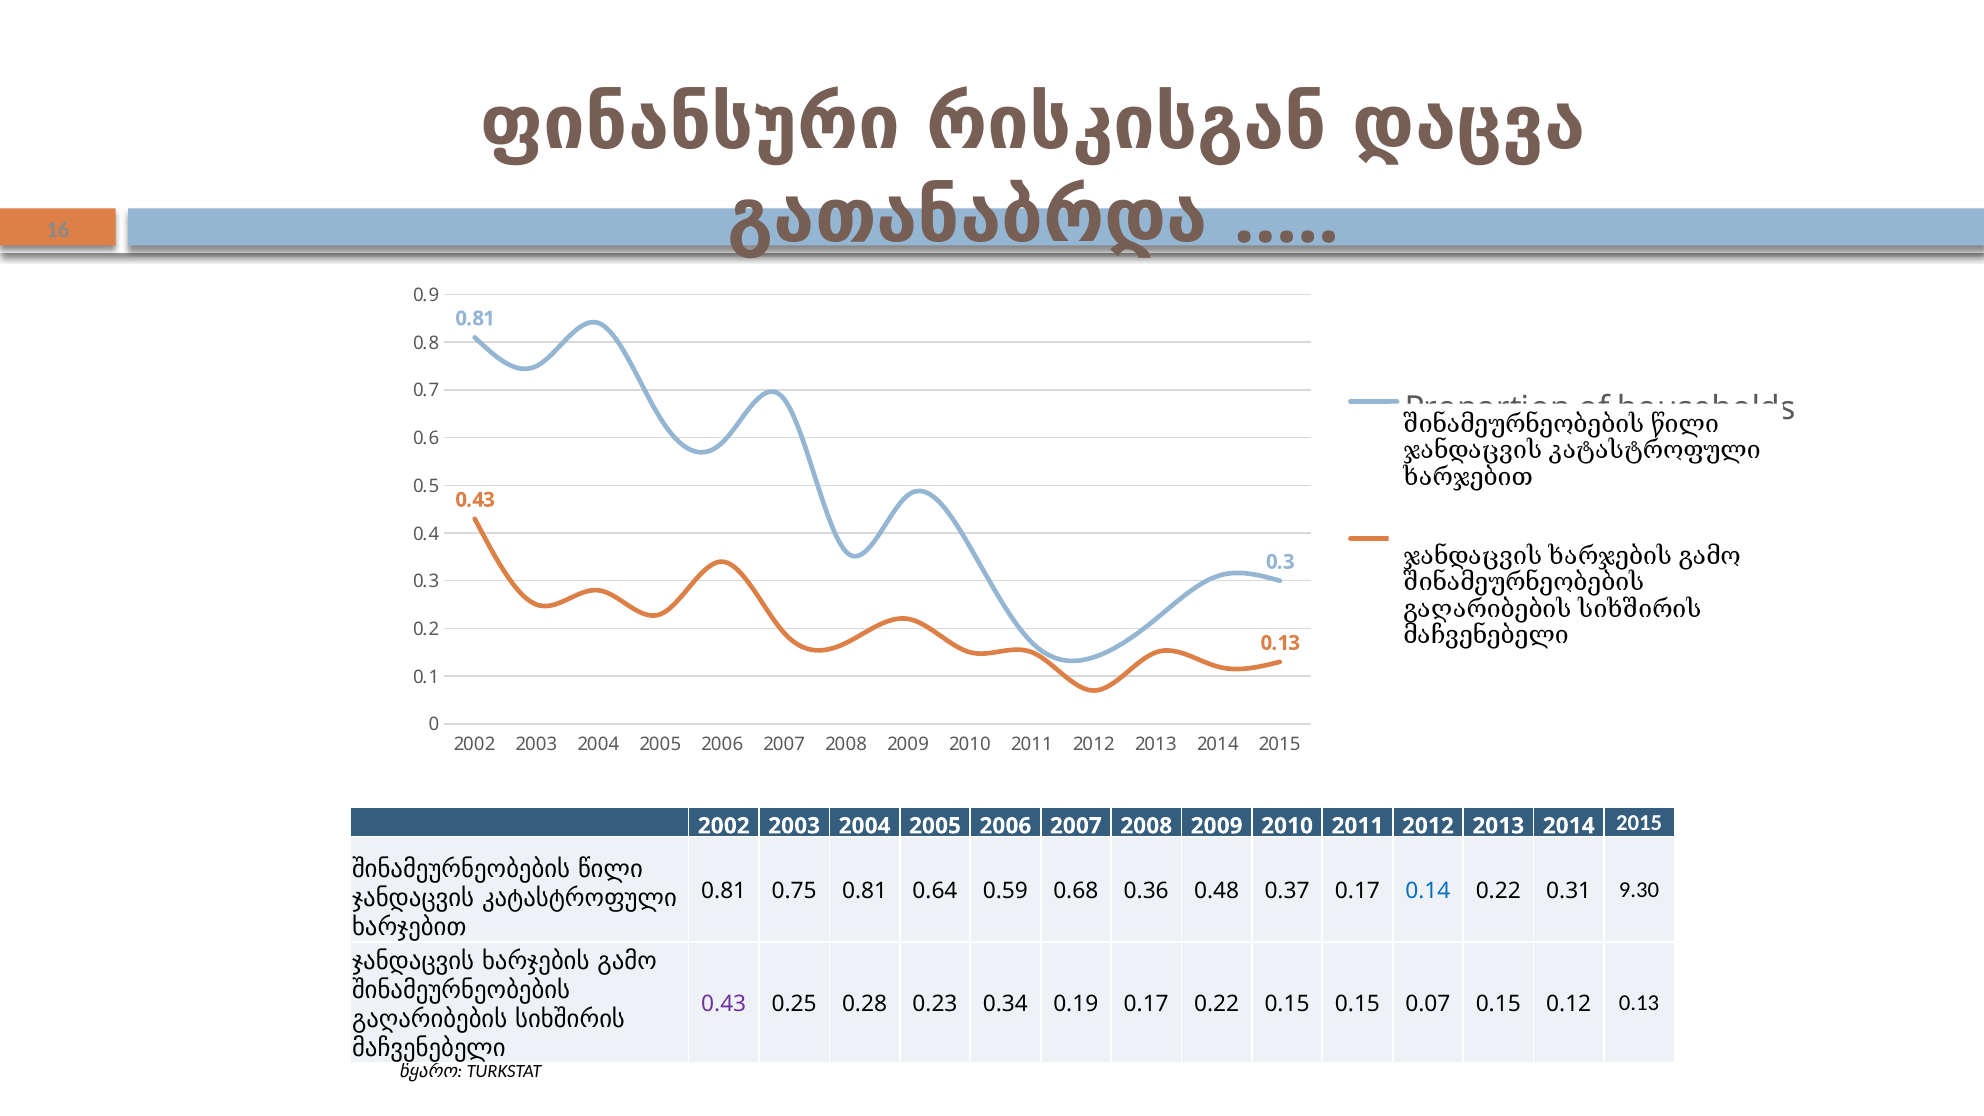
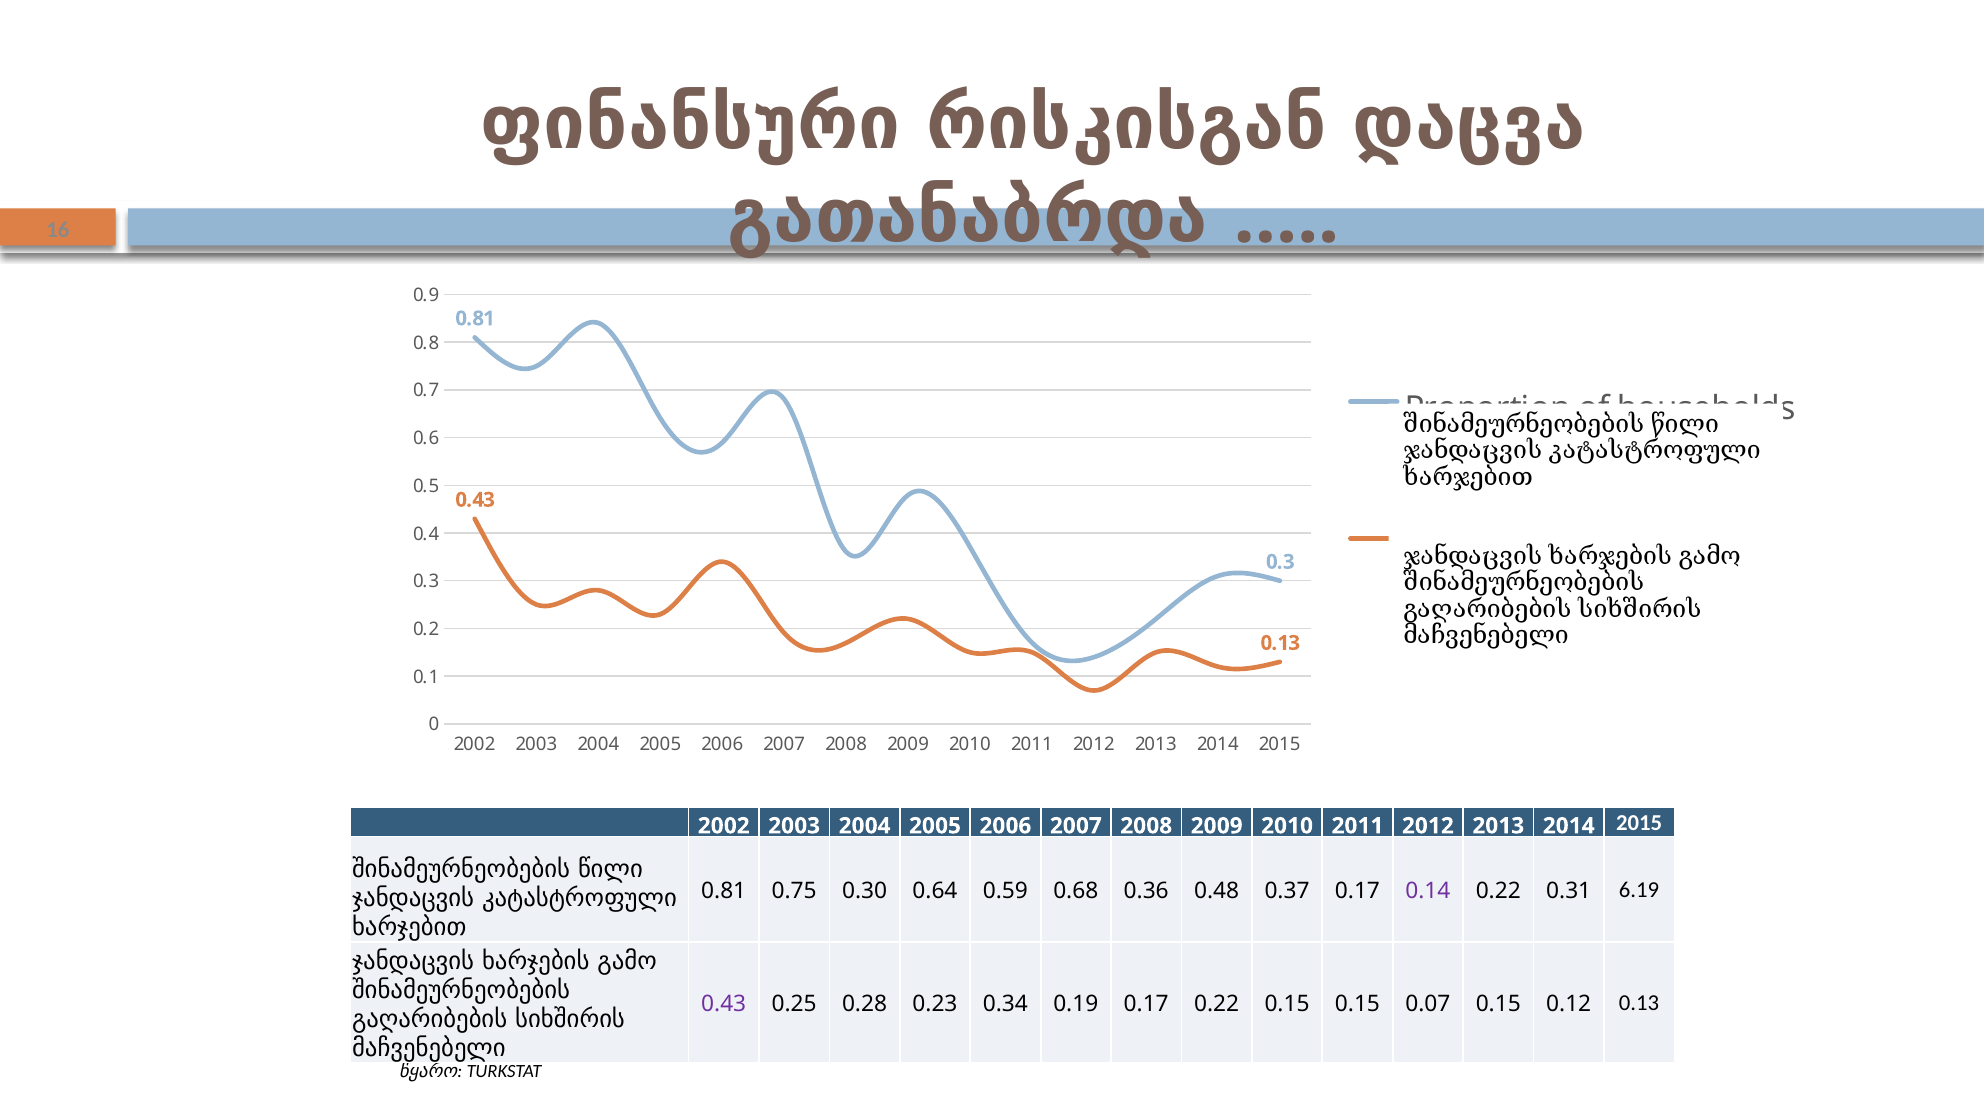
0.75 0.81: 0.81 -> 0.30 (865, 891)
0.14 colour: blue -> purple (1428, 891)
9.30: 9.30 -> 6.19 (1639, 890)
